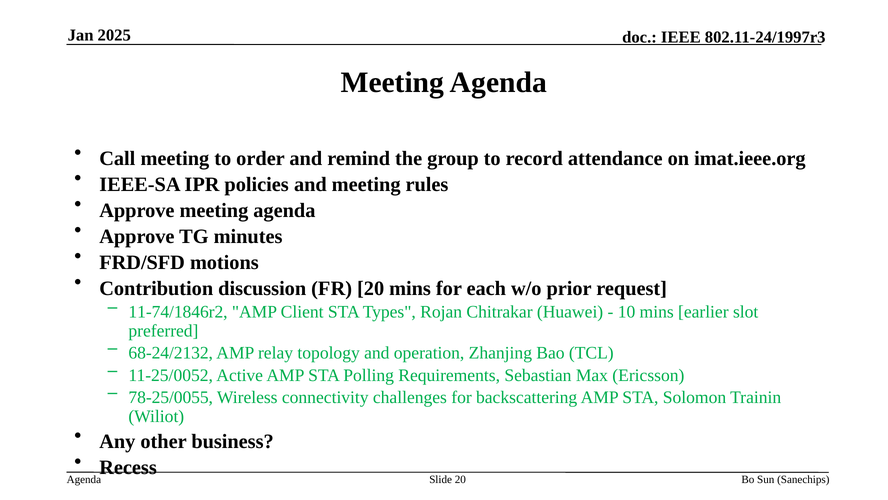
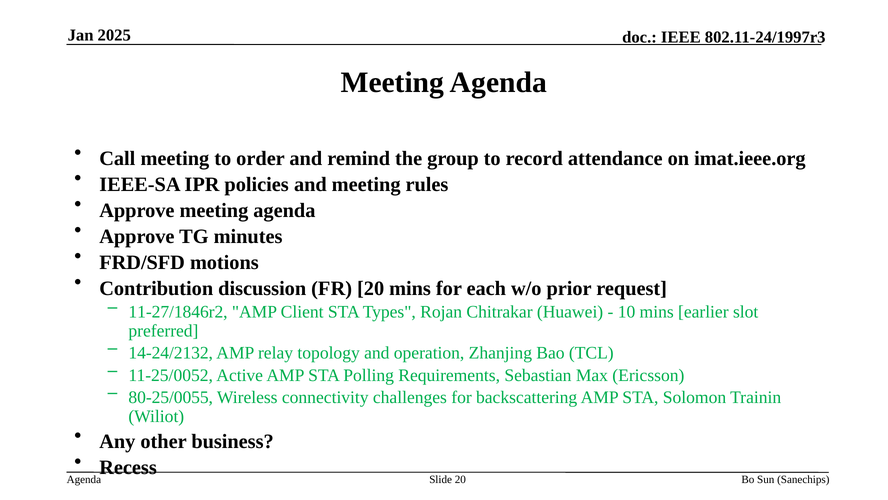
11-74/1846r2: 11-74/1846r2 -> 11-27/1846r2 (178, 311)
68-24/2132: 68-24/2132 -> 14-24/2132 (171, 353)
78-25/0055: 78-25/0055 -> 80-25/0055 (171, 397)
